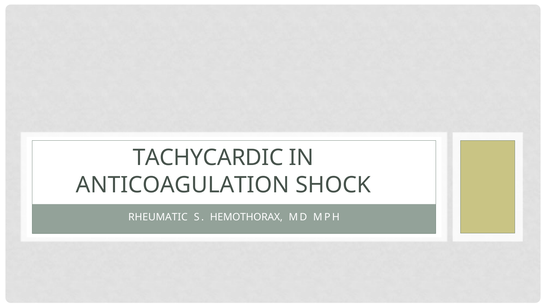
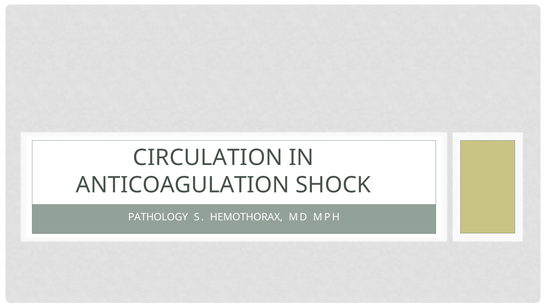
TACHYCARDIC: TACHYCARDIC -> CIRCULATION (208, 158)
RHEUMATIC: RHEUMATIC -> PATHOLOGY (158, 217)
